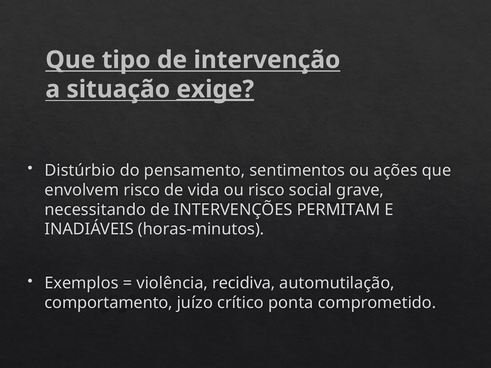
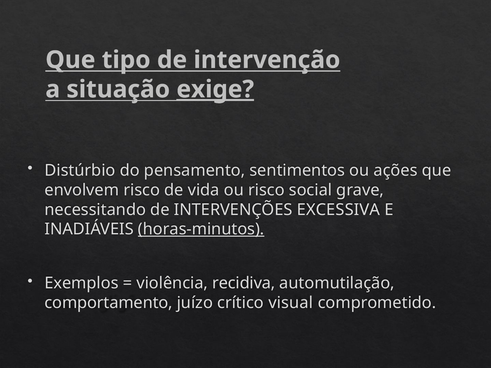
PERMITAM: PERMITAM -> EXCESSIVA (338, 210)
horas-minutos underline: none -> present (201, 229)
ponta: ponta -> visual (291, 303)
